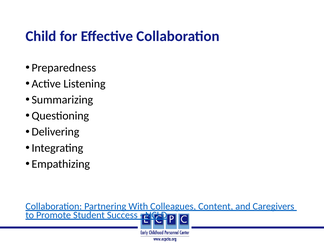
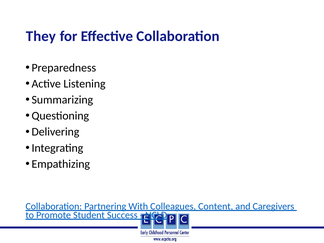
Child: Child -> They (41, 36)
